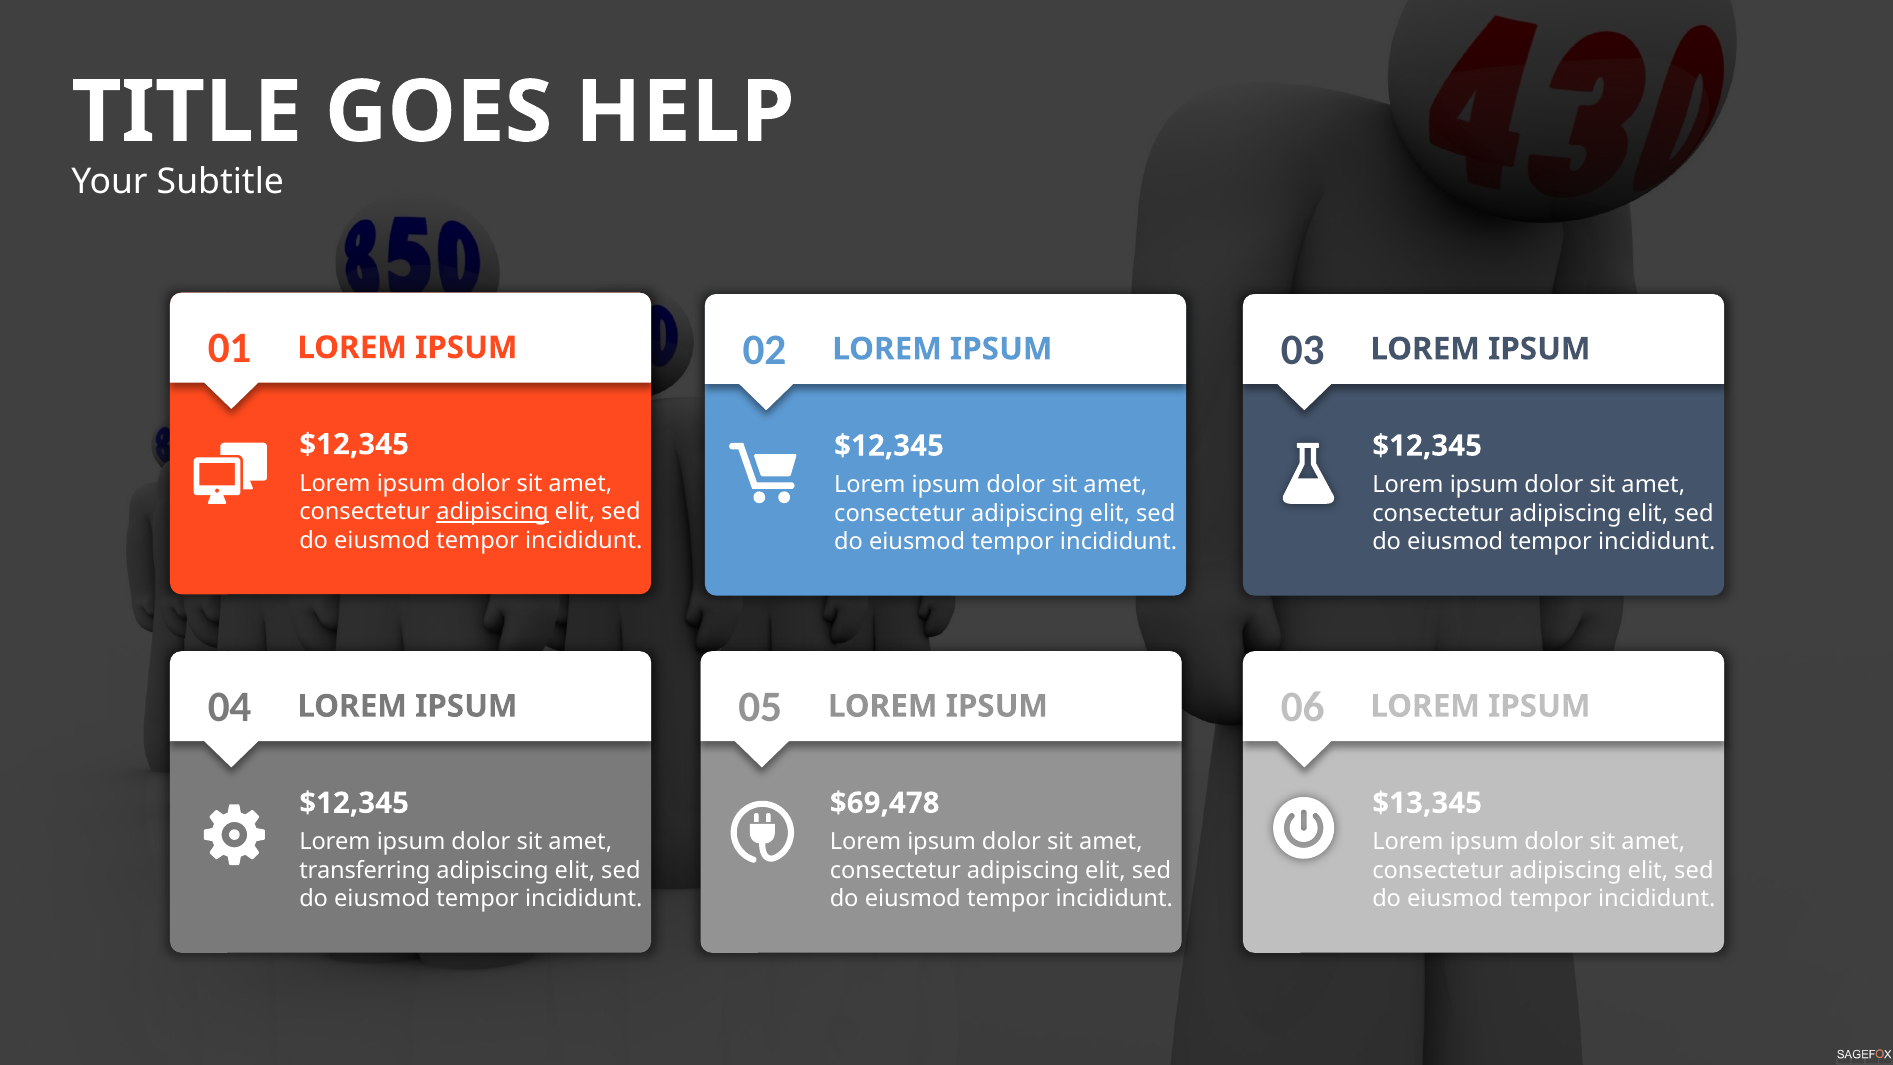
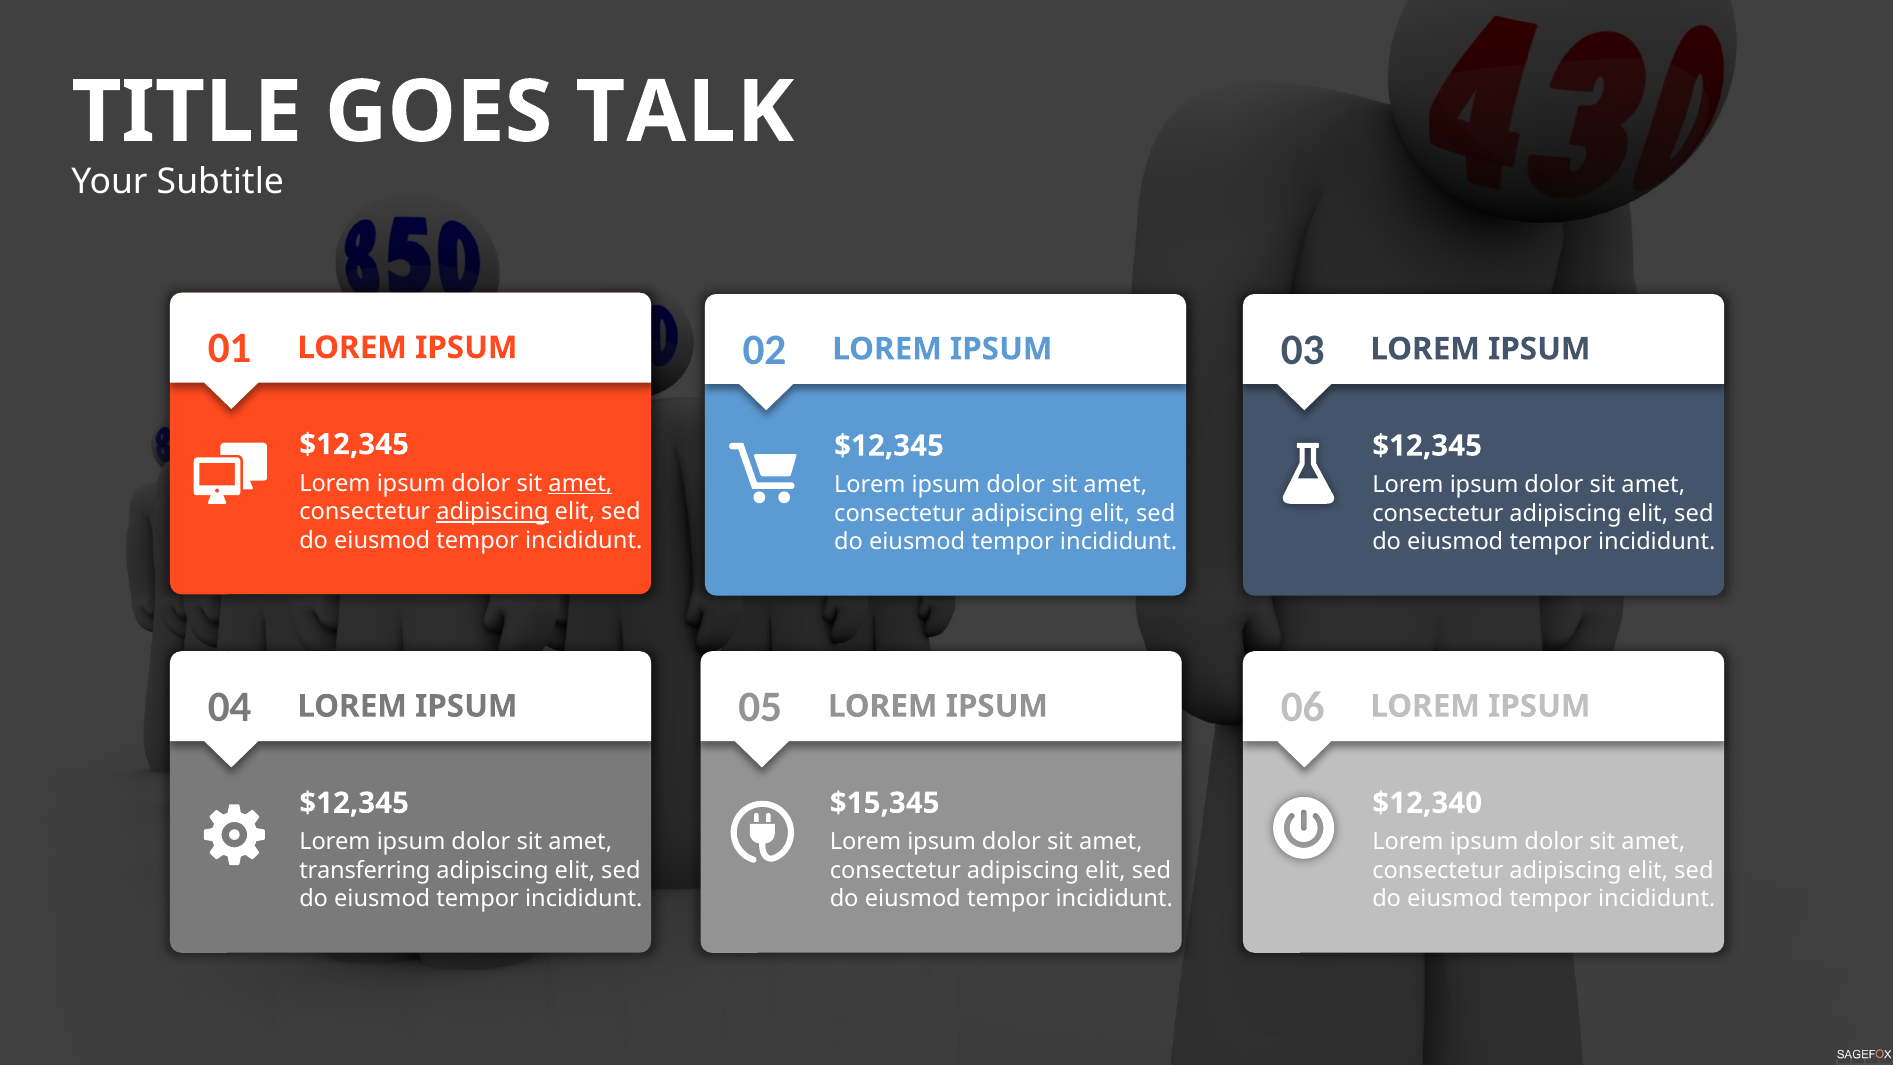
HELP: HELP -> TALK (685, 112)
amet underline: none -> present (580, 483)
$69,478: $69,478 -> $15,345 (885, 803)
$13,345: $13,345 -> $12,340 (1427, 803)
